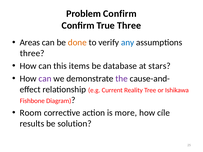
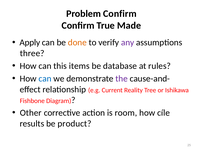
True Three: Three -> Made (129, 26)
Areas: Areas -> Apply (30, 43)
any colour: blue -> purple (128, 43)
stars: stars -> rules (160, 66)
can colour: purple -> blue (45, 79)
Room: Room -> Other (31, 113)
more: more -> room (126, 113)
solution: solution -> product (75, 124)
